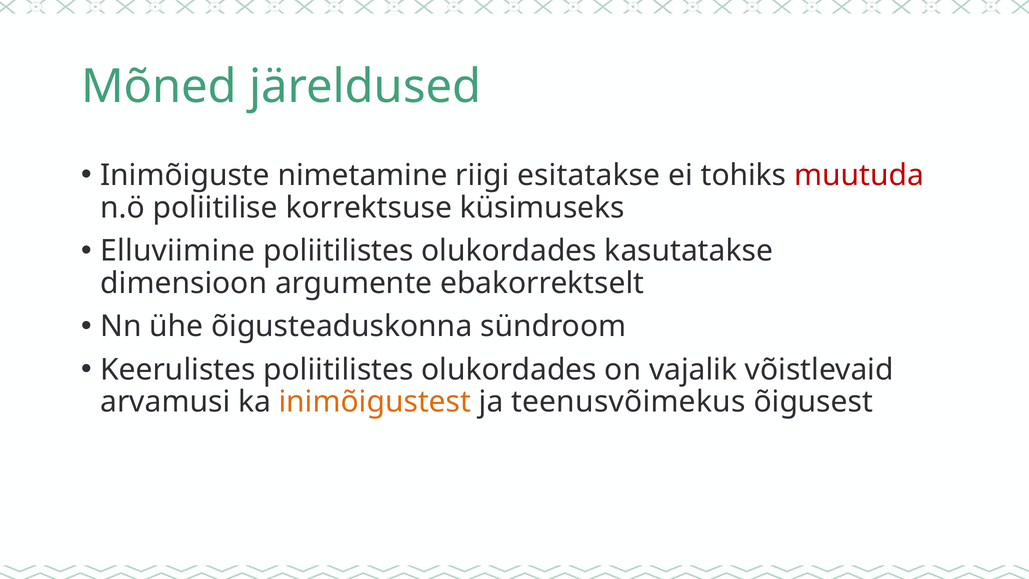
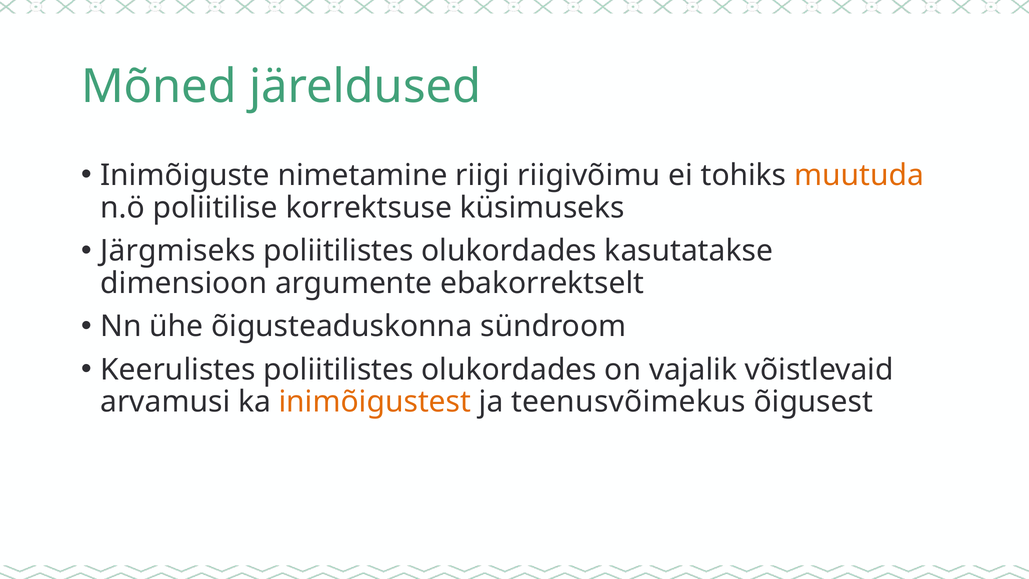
esitatakse: esitatakse -> riigivõimu (589, 175)
muutuda colour: red -> orange (859, 175)
Elluviimine: Elluviimine -> Järgmiseks (178, 251)
